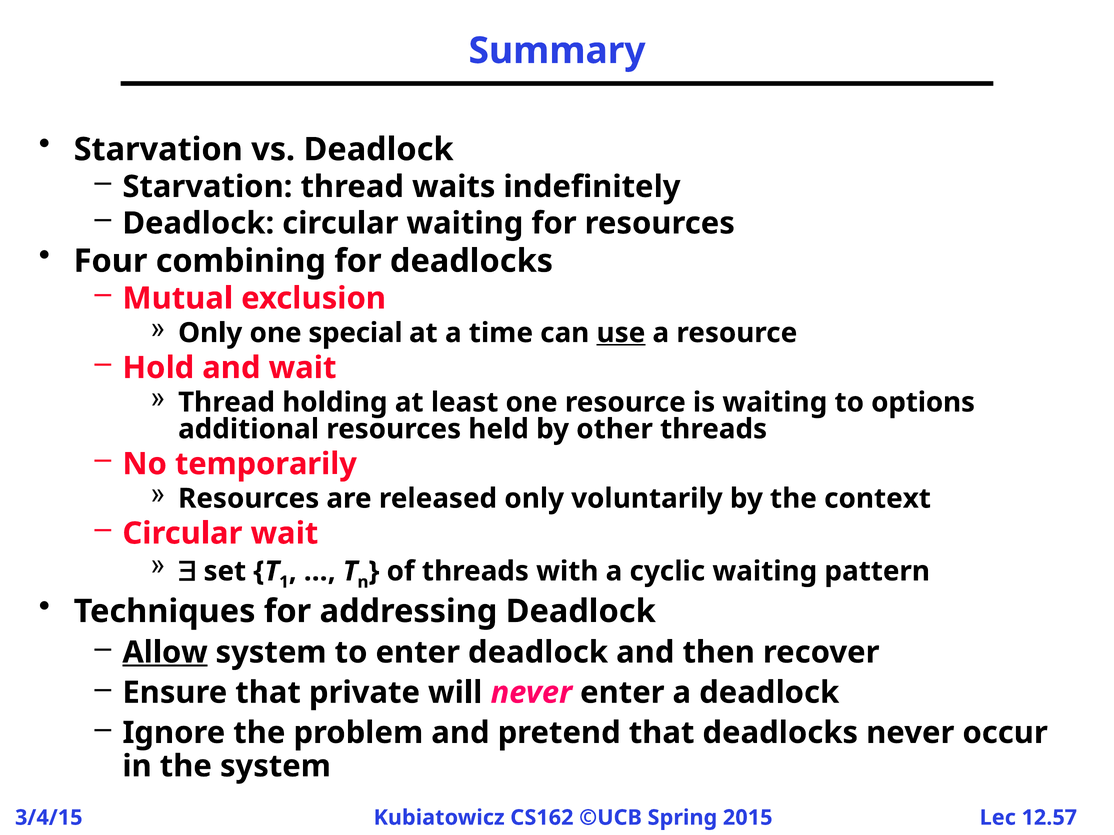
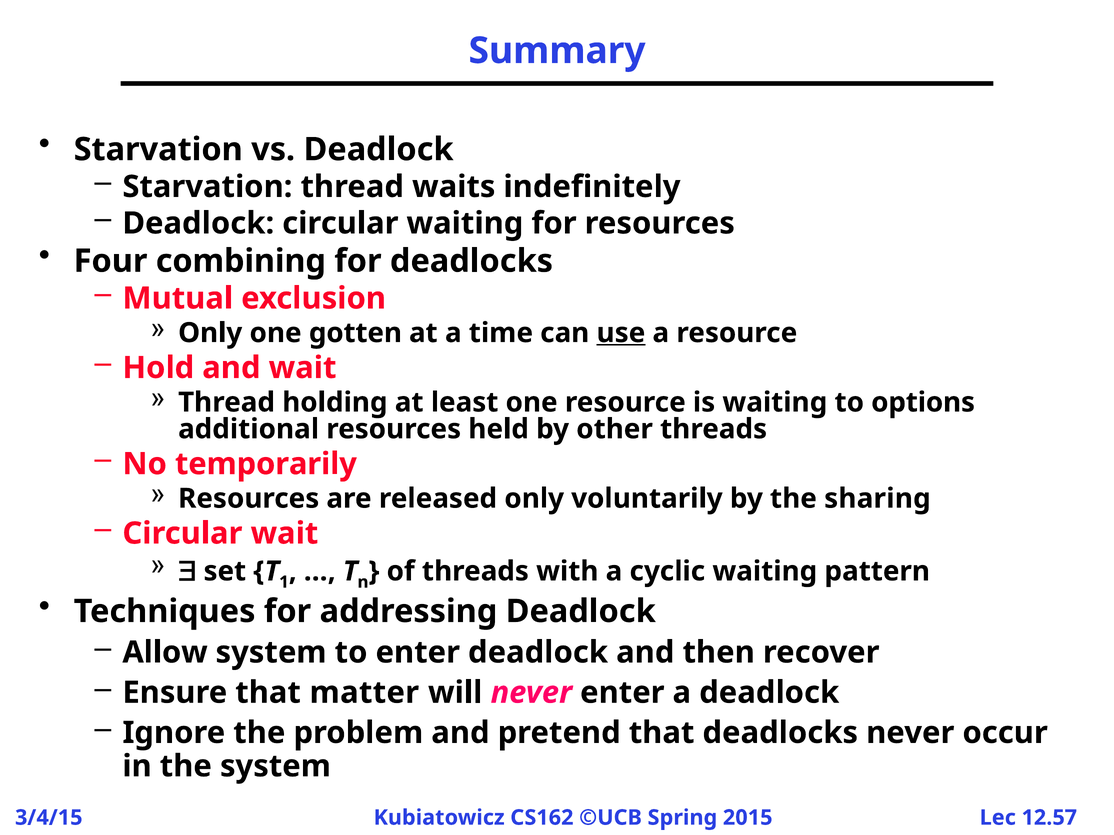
special: special -> gotten (355, 333)
context: context -> sharing (877, 499)
Allow underline: present -> none (165, 653)
private: private -> matter (364, 693)
